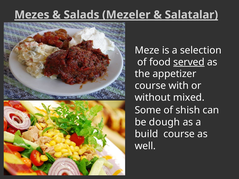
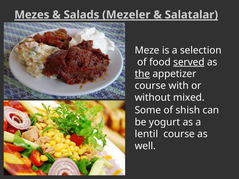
the underline: none -> present (142, 74)
dough: dough -> yogurt (165, 122)
build: build -> lentil (146, 134)
